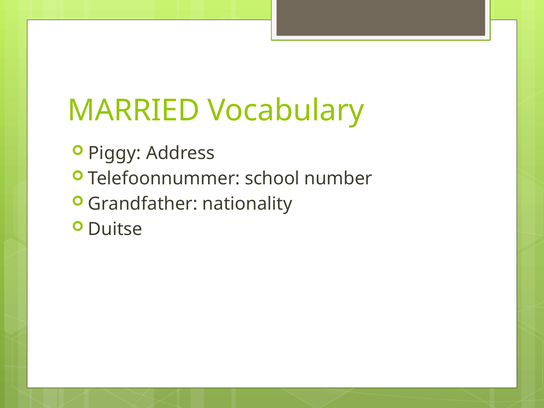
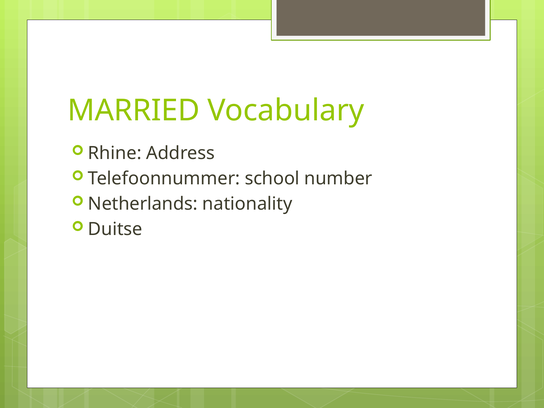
Piggy: Piggy -> Rhine (115, 153)
Grandfather: Grandfather -> Netherlands (143, 204)
